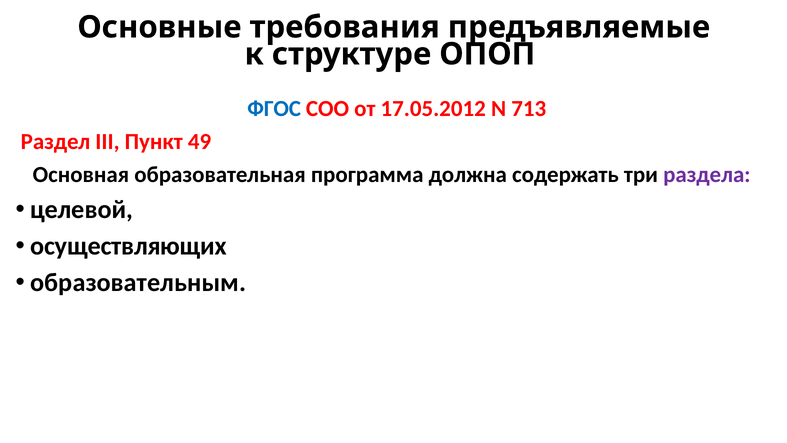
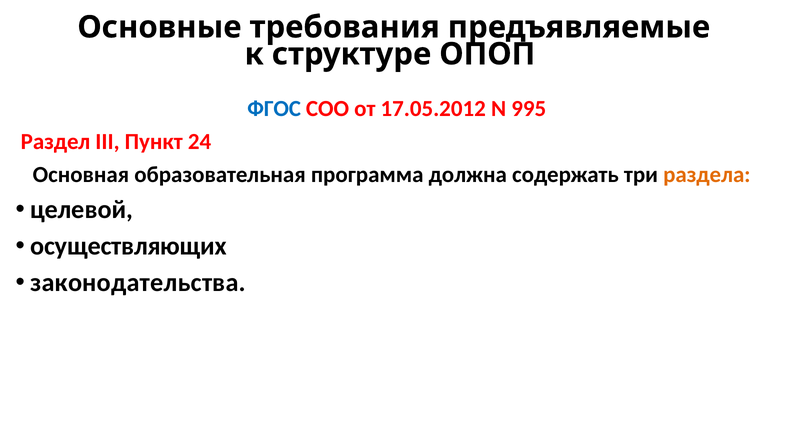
713: 713 -> 995 (529, 109)
49: 49 -> 24 (200, 142)
раздела colour: purple -> orange (707, 174)
образовательным: образовательным -> законодательства (138, 282)
